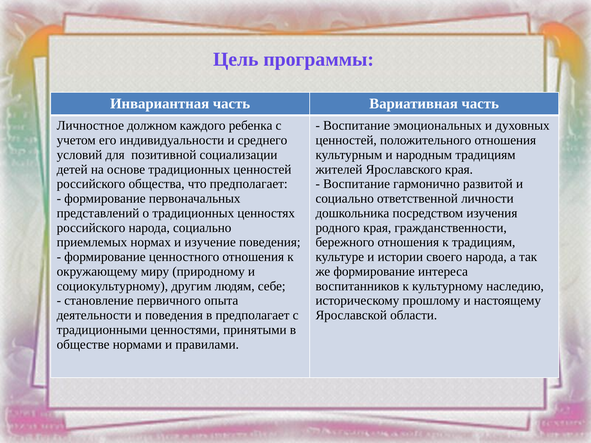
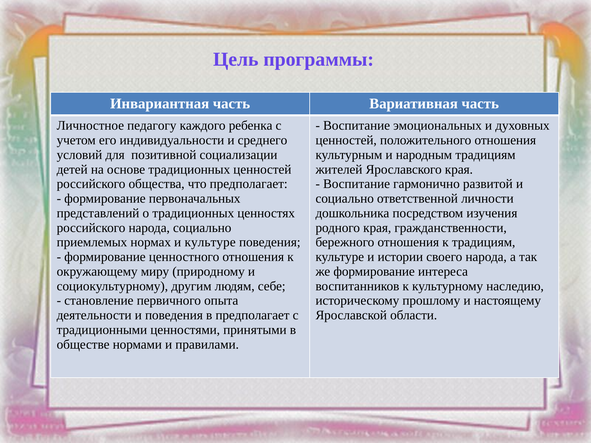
должном: должном -> педагогу (152, 126)
и изучение: изучение -> культуре (210, 242)
